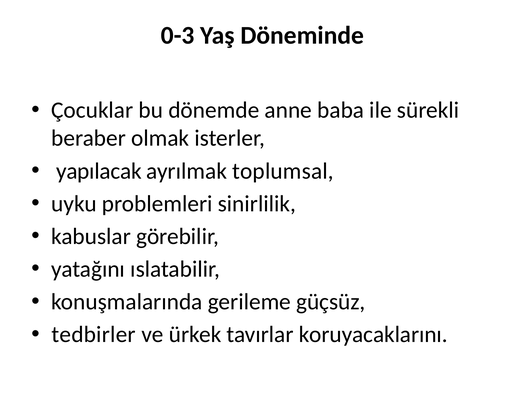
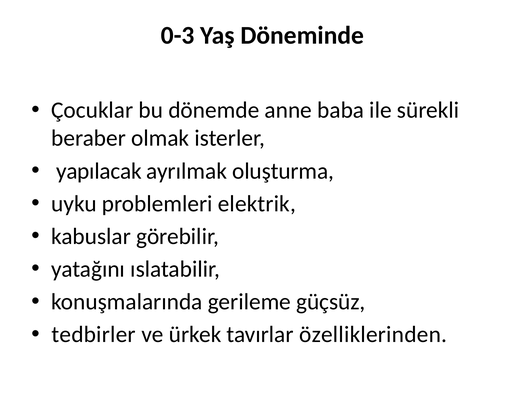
toplumsal: toplumsal -> oluşturma (283, 171)
sinirlilik: sinirlilik -> elektrik (257, 204)
koruyacaklarını: koruyacaklarını -> özelliklerinden (373, 334)
